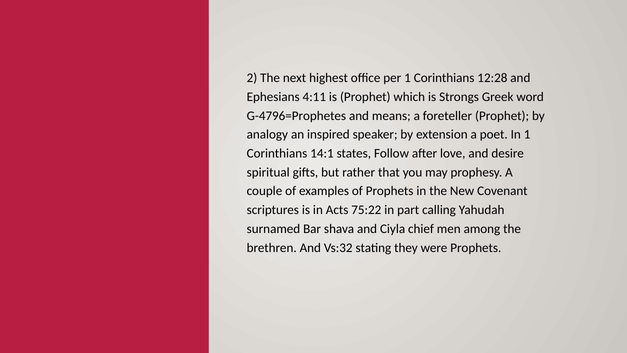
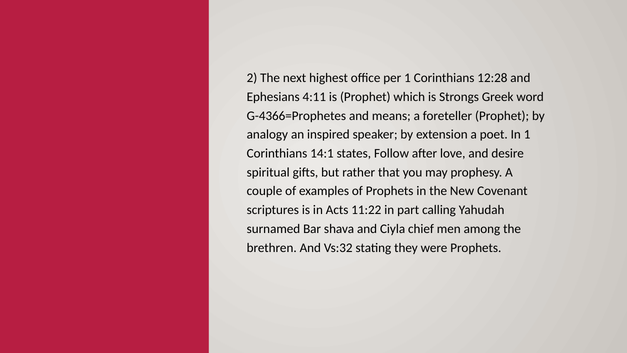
G-4796=Prophetes: G-4796=Prophetes -> G-4366=Prophetes (296, 116)
75:22: 75:22 -> 11:22 (366, 210)
